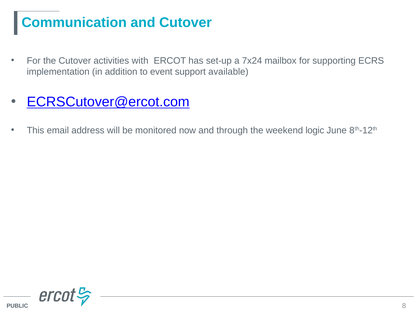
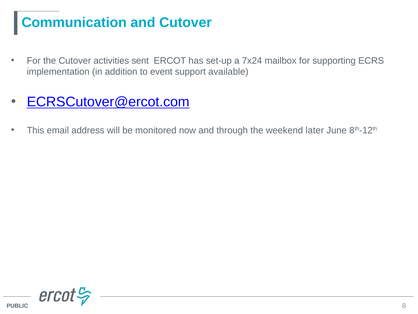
with: with -> sent (140, 61)
logic: logic -> later (315, 130)
